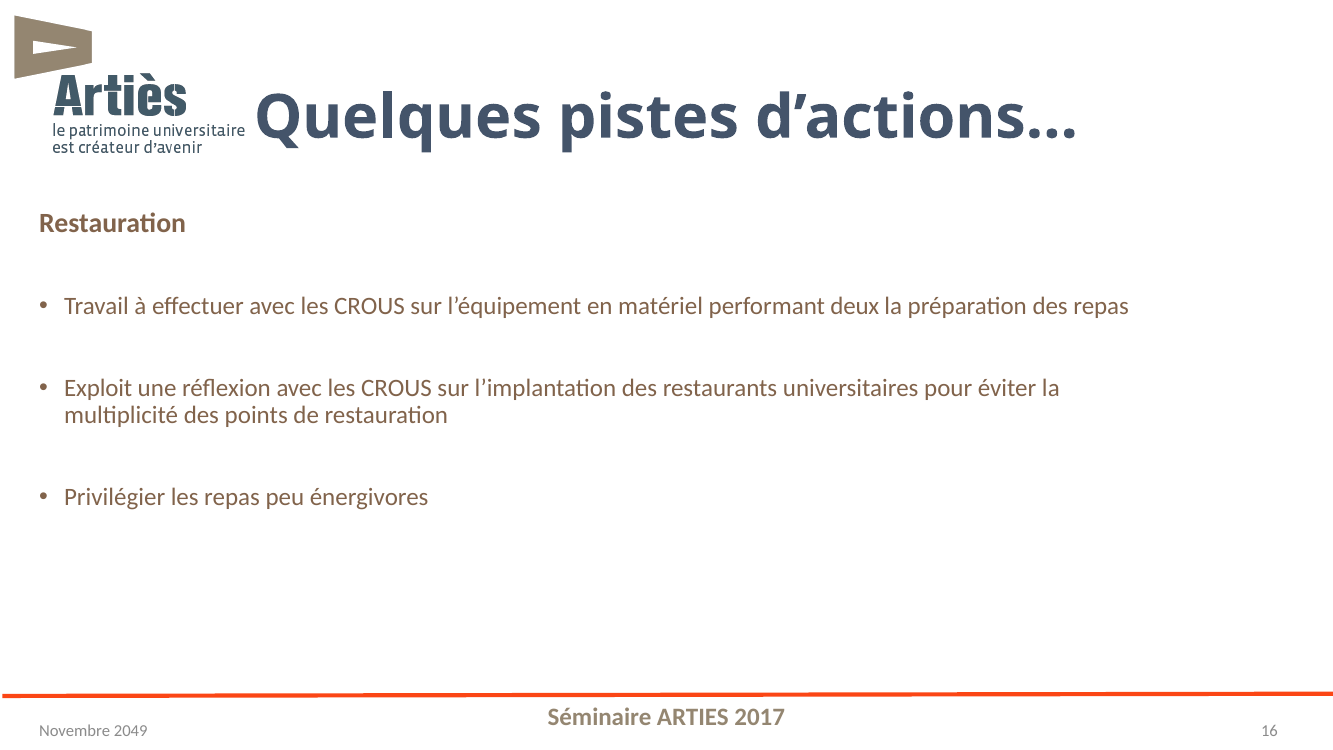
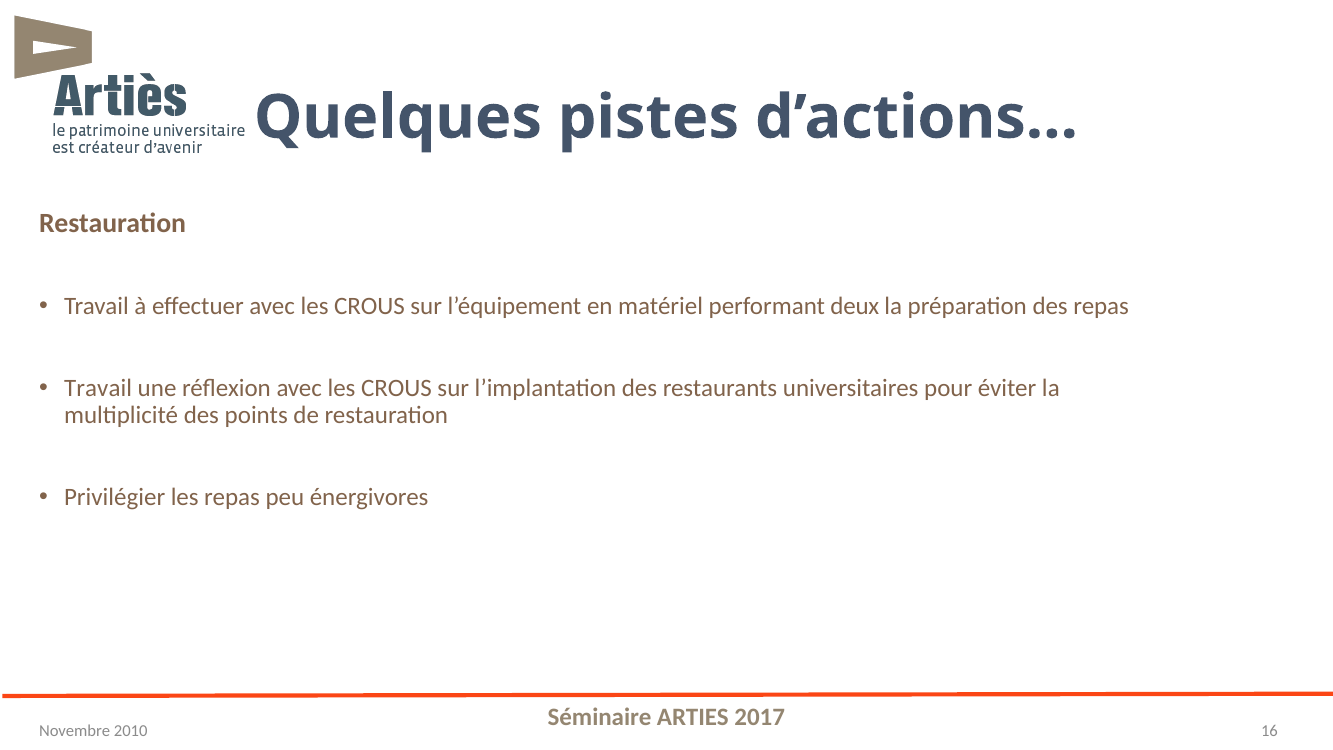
Exploit: Exploit -> Travail (98, 388)
2049: 2049 -> 2010 (131, 731)
